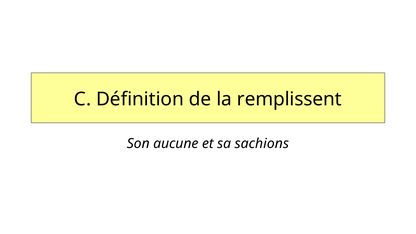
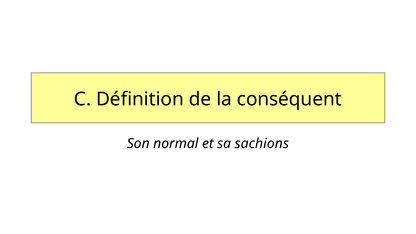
remplissent: remplissent -> conséquent (289, 99)
aucune: aucune -> normal (176, 143)
